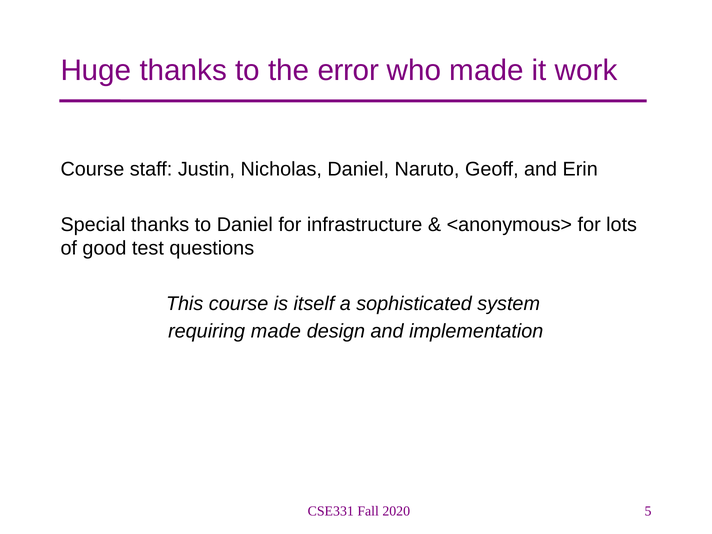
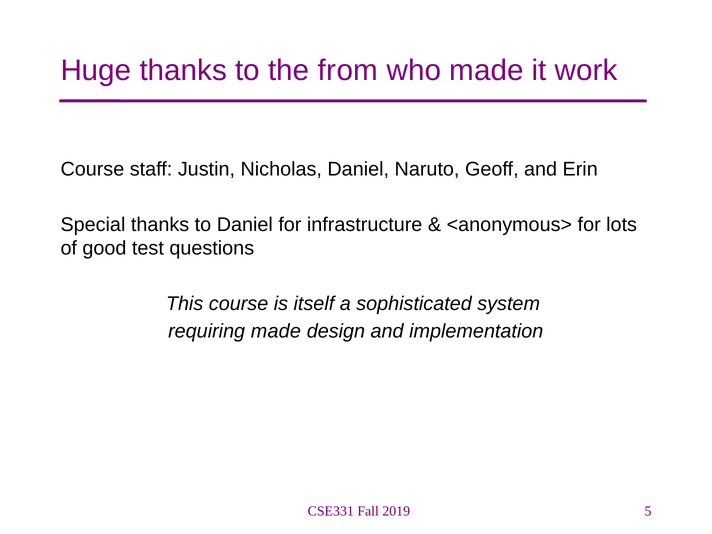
error: error -> from (348, 70)
2020: 2020 -> 2019 (396, 511)
